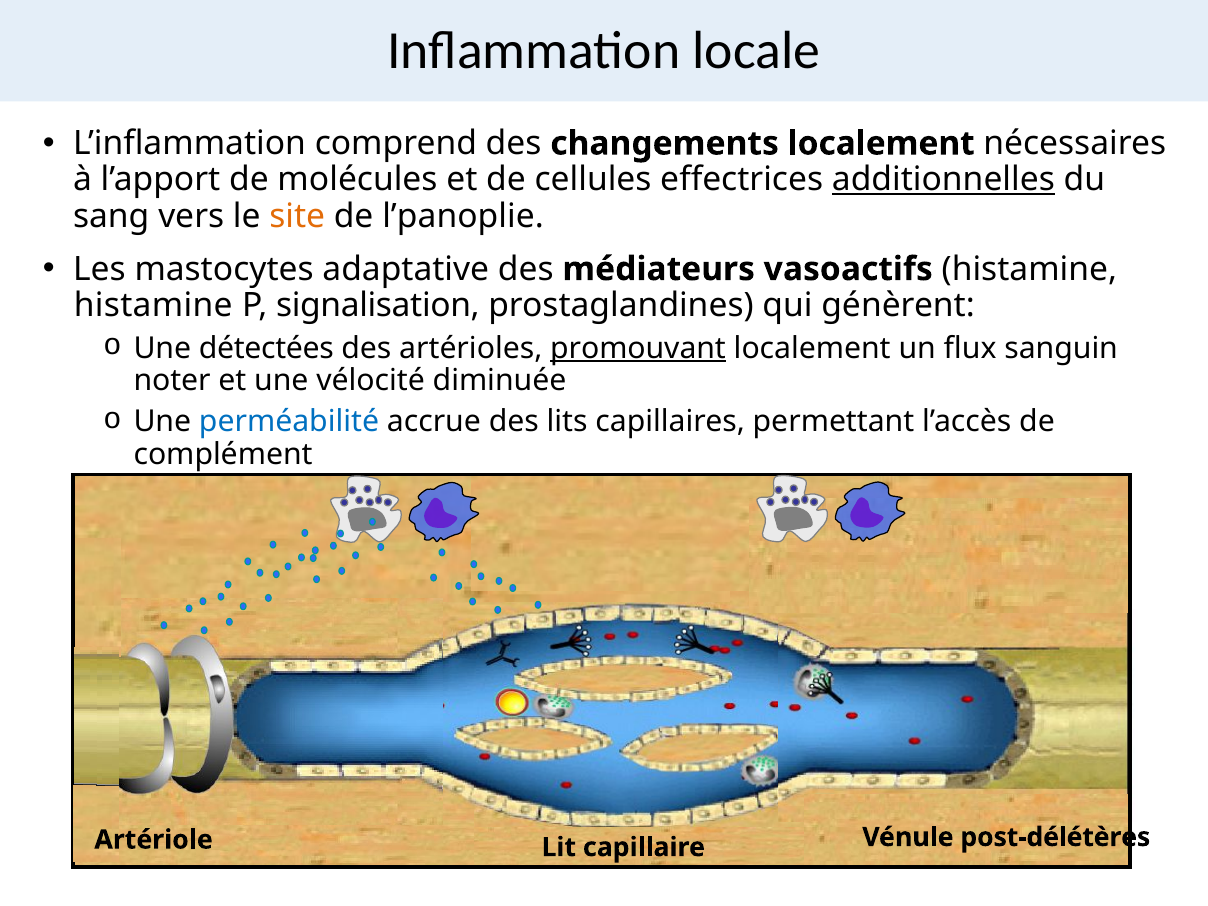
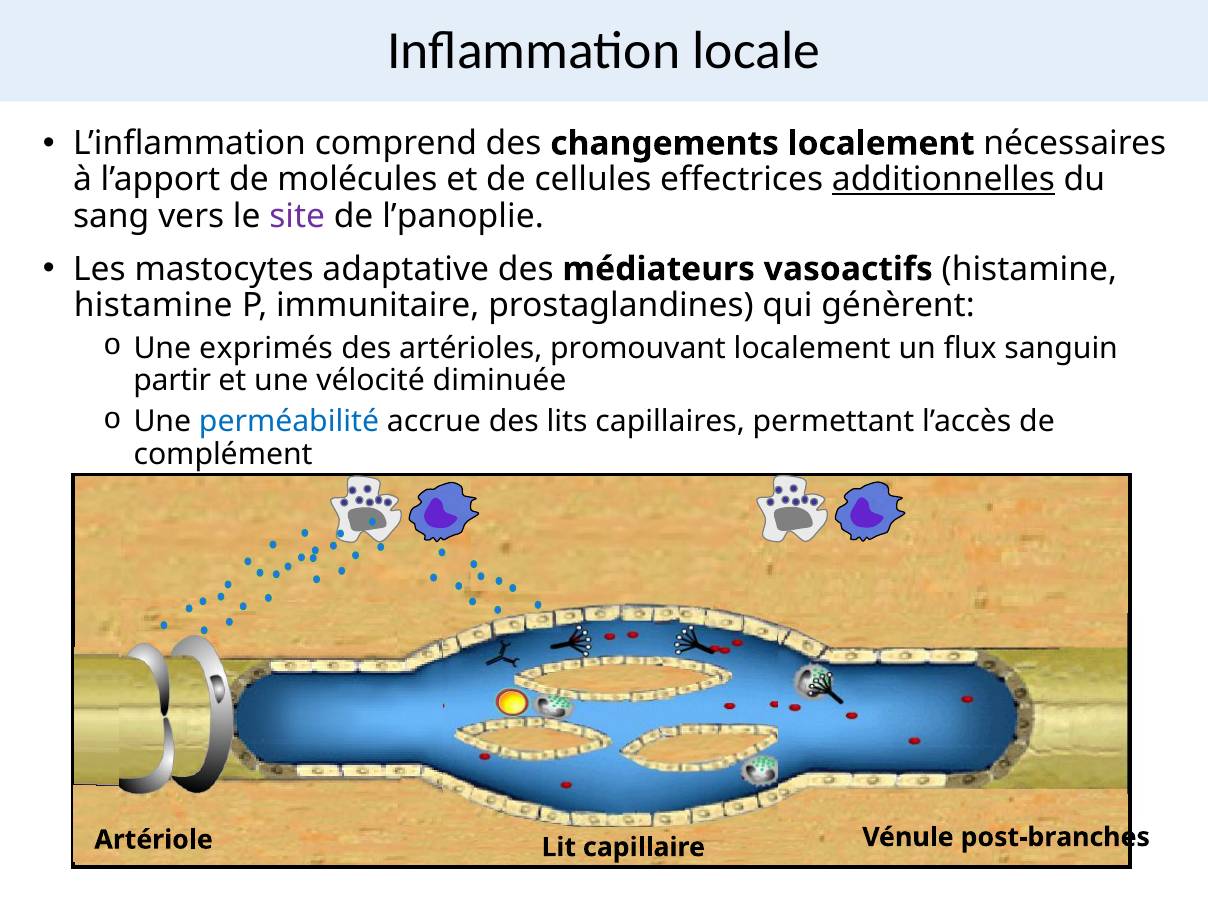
site colour: orange -> purple (297, 216)
signalisation: signalisation -> immunitaire (378, 305)
détectées: détectées -> exprimés (266, 348)
promouvant underline: present -> none (638, 348)
noter: noter -> partir (172, 381)
post-délétères: post-délétères -> post-branches (1055, 837)
